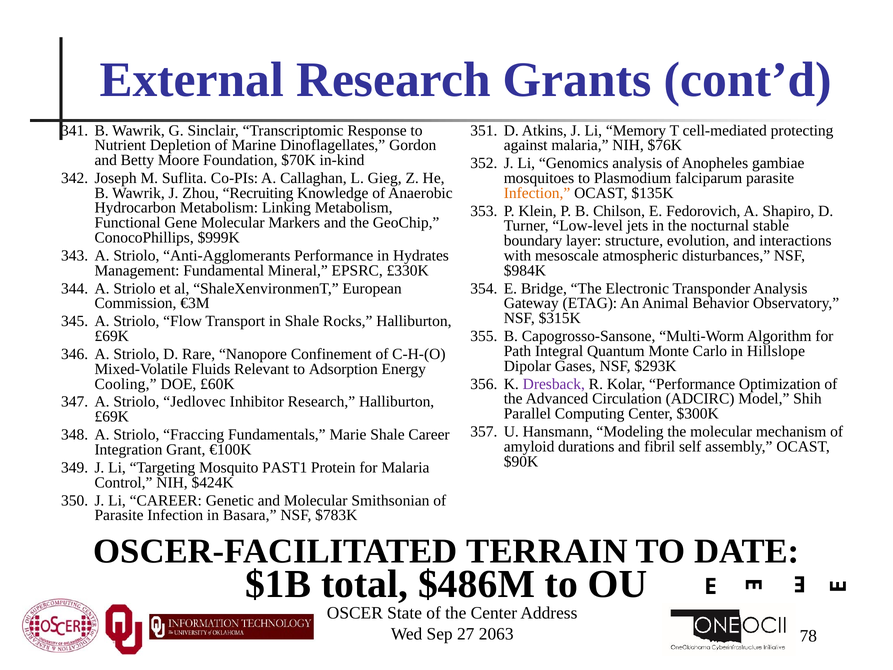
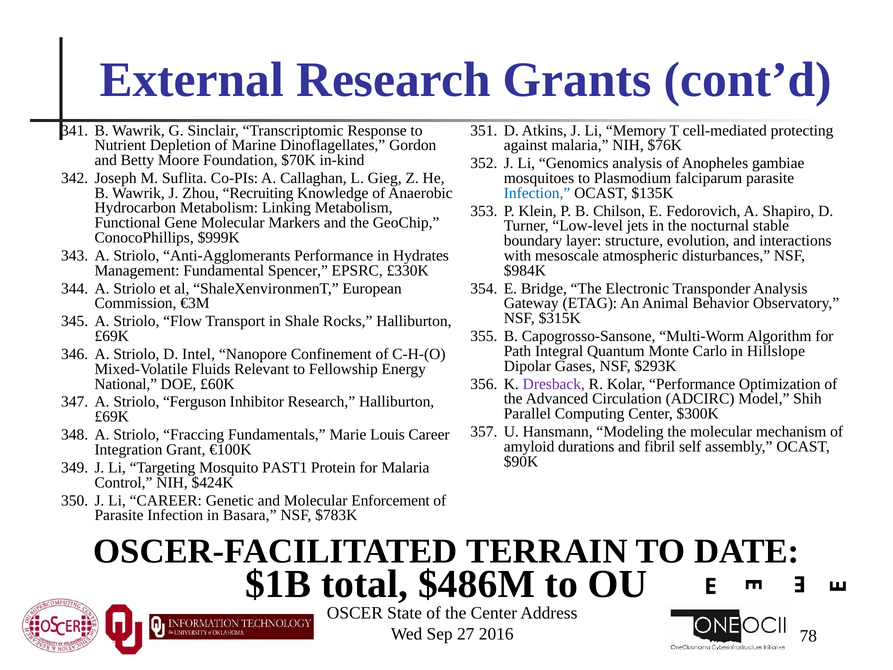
Infection colour: orange -> blue (537, 193)
Mineral: Mineral -> Spencer (298, 270)
Rare: Rare -> Intel (199, 354)
Adsorption: Adsorption -> Fellowship (343, 369)
Cooling: Cooling -> National (126, 384)
Jedlovec: Jedlovec -> Ferguson (195, 402)
Marie Shale: Shale -> Louis (388, 435)
Smithsonian: Smithsonian -> Enforcement (391, 500)
2063: 2063 -> 2016 (496, 634)
